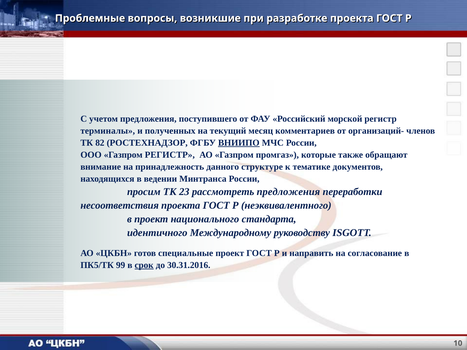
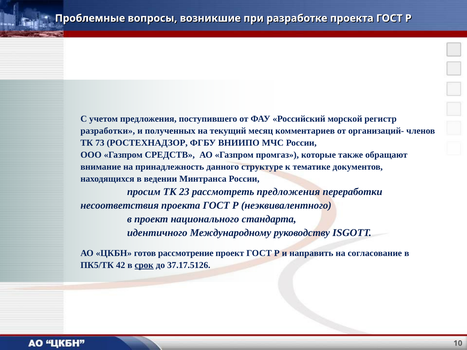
терминалы: терминалы -> разработки (108, 131)
82: 82 -> 73 (100, 143)
ВНИИПО underline: present -> none (239, 143)
Газпром РЕГИСТР: РЕГИСТР -> СРЕДСТВ (170, 155)
специальные: специальные -> рассмотрение (186, 253)
99: 99 -> 42 (121, 265)
30.31.2016: 30.31.2016 -> 37.17.5126 (189, 265)
